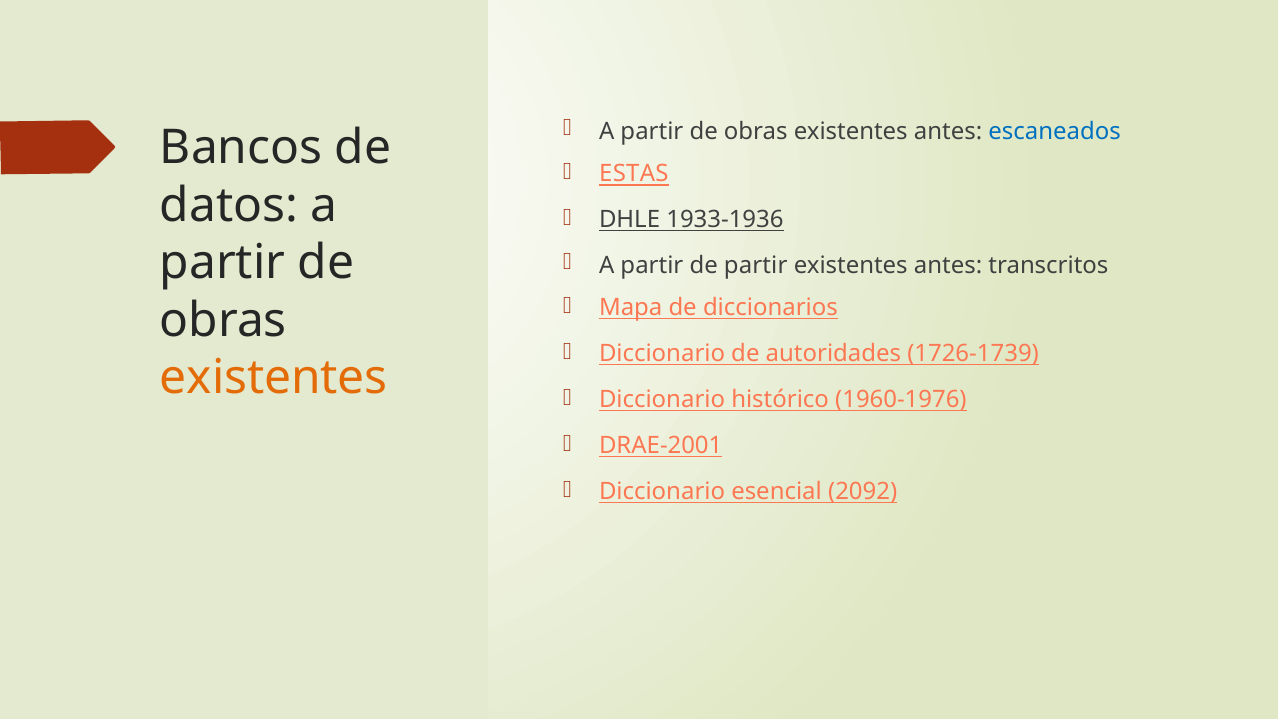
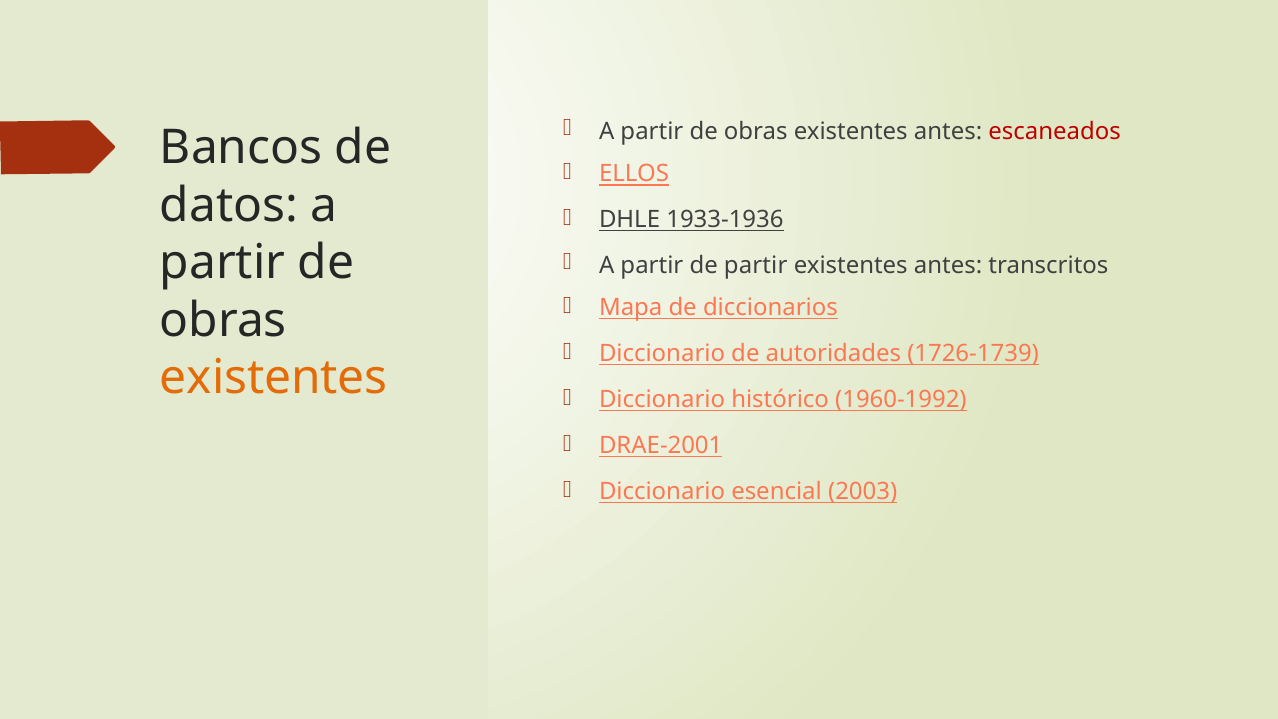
escaneados colour: blue -> red (1055, 132)
ESTAS: ESTAS -> ELLOS (634, 174)
1960-1976: 1960-1976 -> 1960-1992 (901, 400)
2092: 2092 -> 2003 (863, 492)
